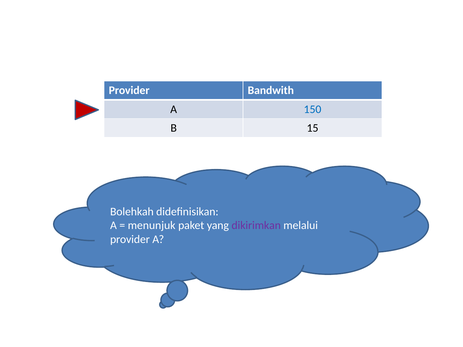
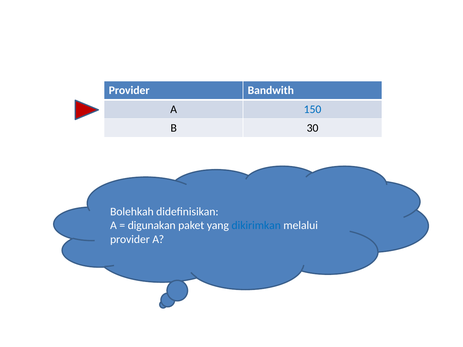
15: 15 -> 30 (313, 128)
menunjuk: menunjuk -> digunakan (152, 226)
dikirimkan colour: purple -> blue (256, 226)
